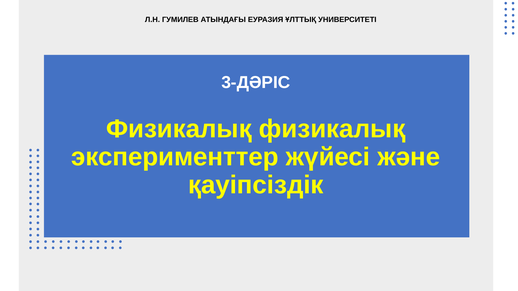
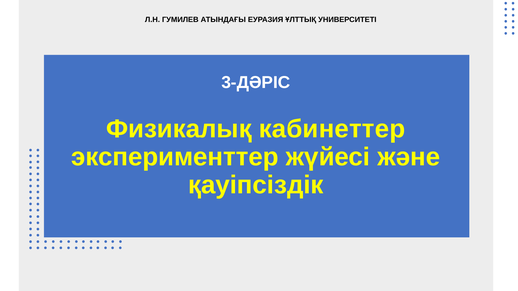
Физикалық физикалық: физикалық -> кабинеттер (332, 129)
